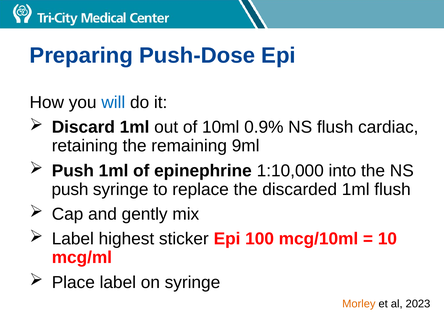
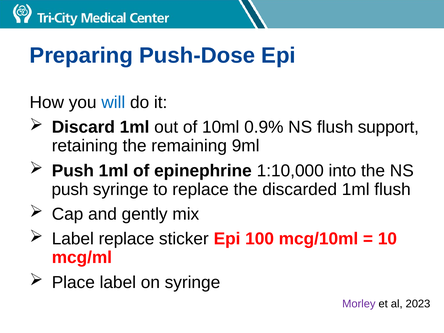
cardiac: cardiac -> support (388, 127)
Label highest: highest -> replace (127, 239)
Morley colour: orange -> purple (359, 304)
